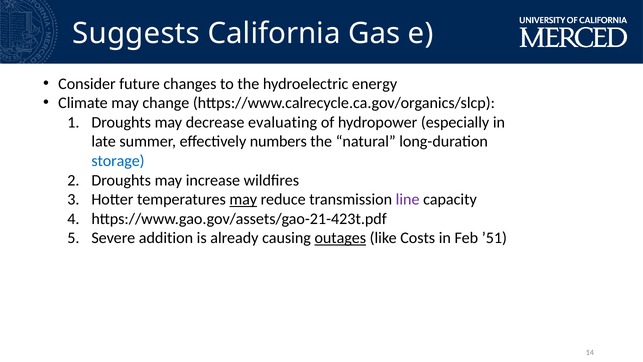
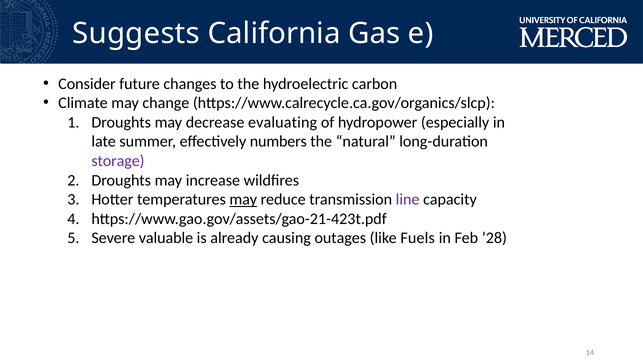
energy: energy -> carbon (375, 84)
storage colour: blue -> purple (118, 161)
addition: addition -> valuable (166, 238)
outages underline: present -> none (340, 238)
Costs: Costs -> Fuels (418, 238)
’51: ’51 -> ’28 (494, 238)
